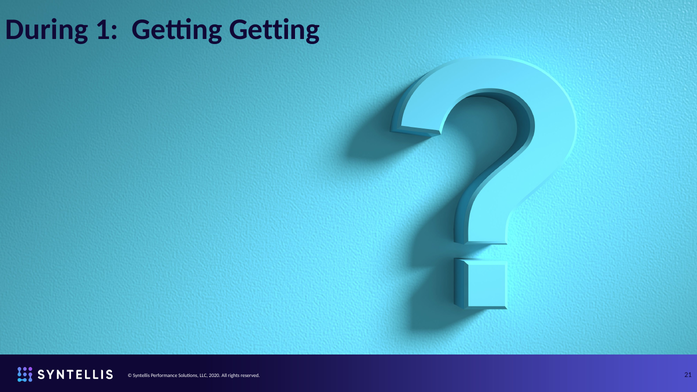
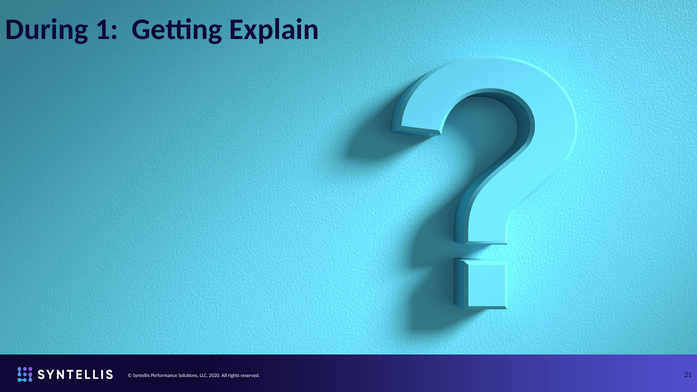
Getting Getting: Getting -> Explain (274, 29)
